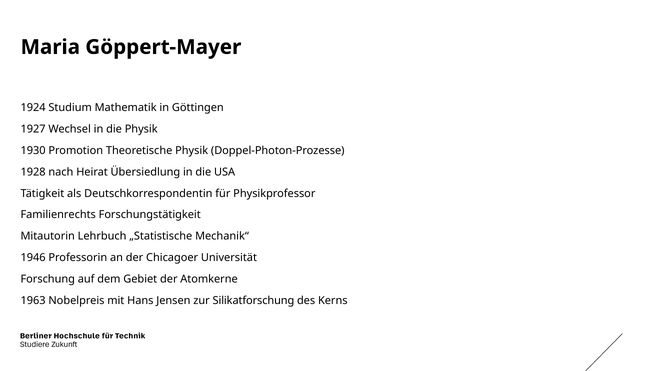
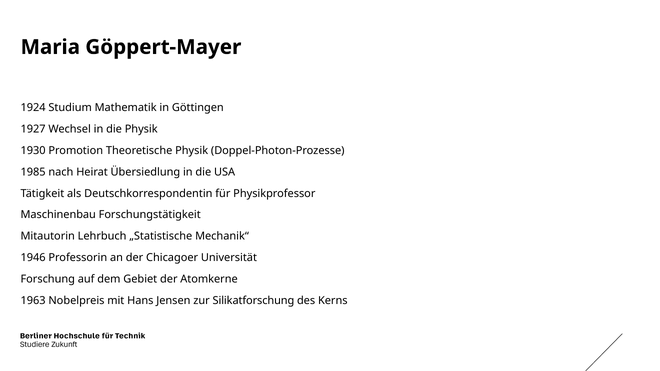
1928: 1928 -> 1985 (33, 172)
Familienrechts: Familienrechts -> Maschinenbau (58, 215)
